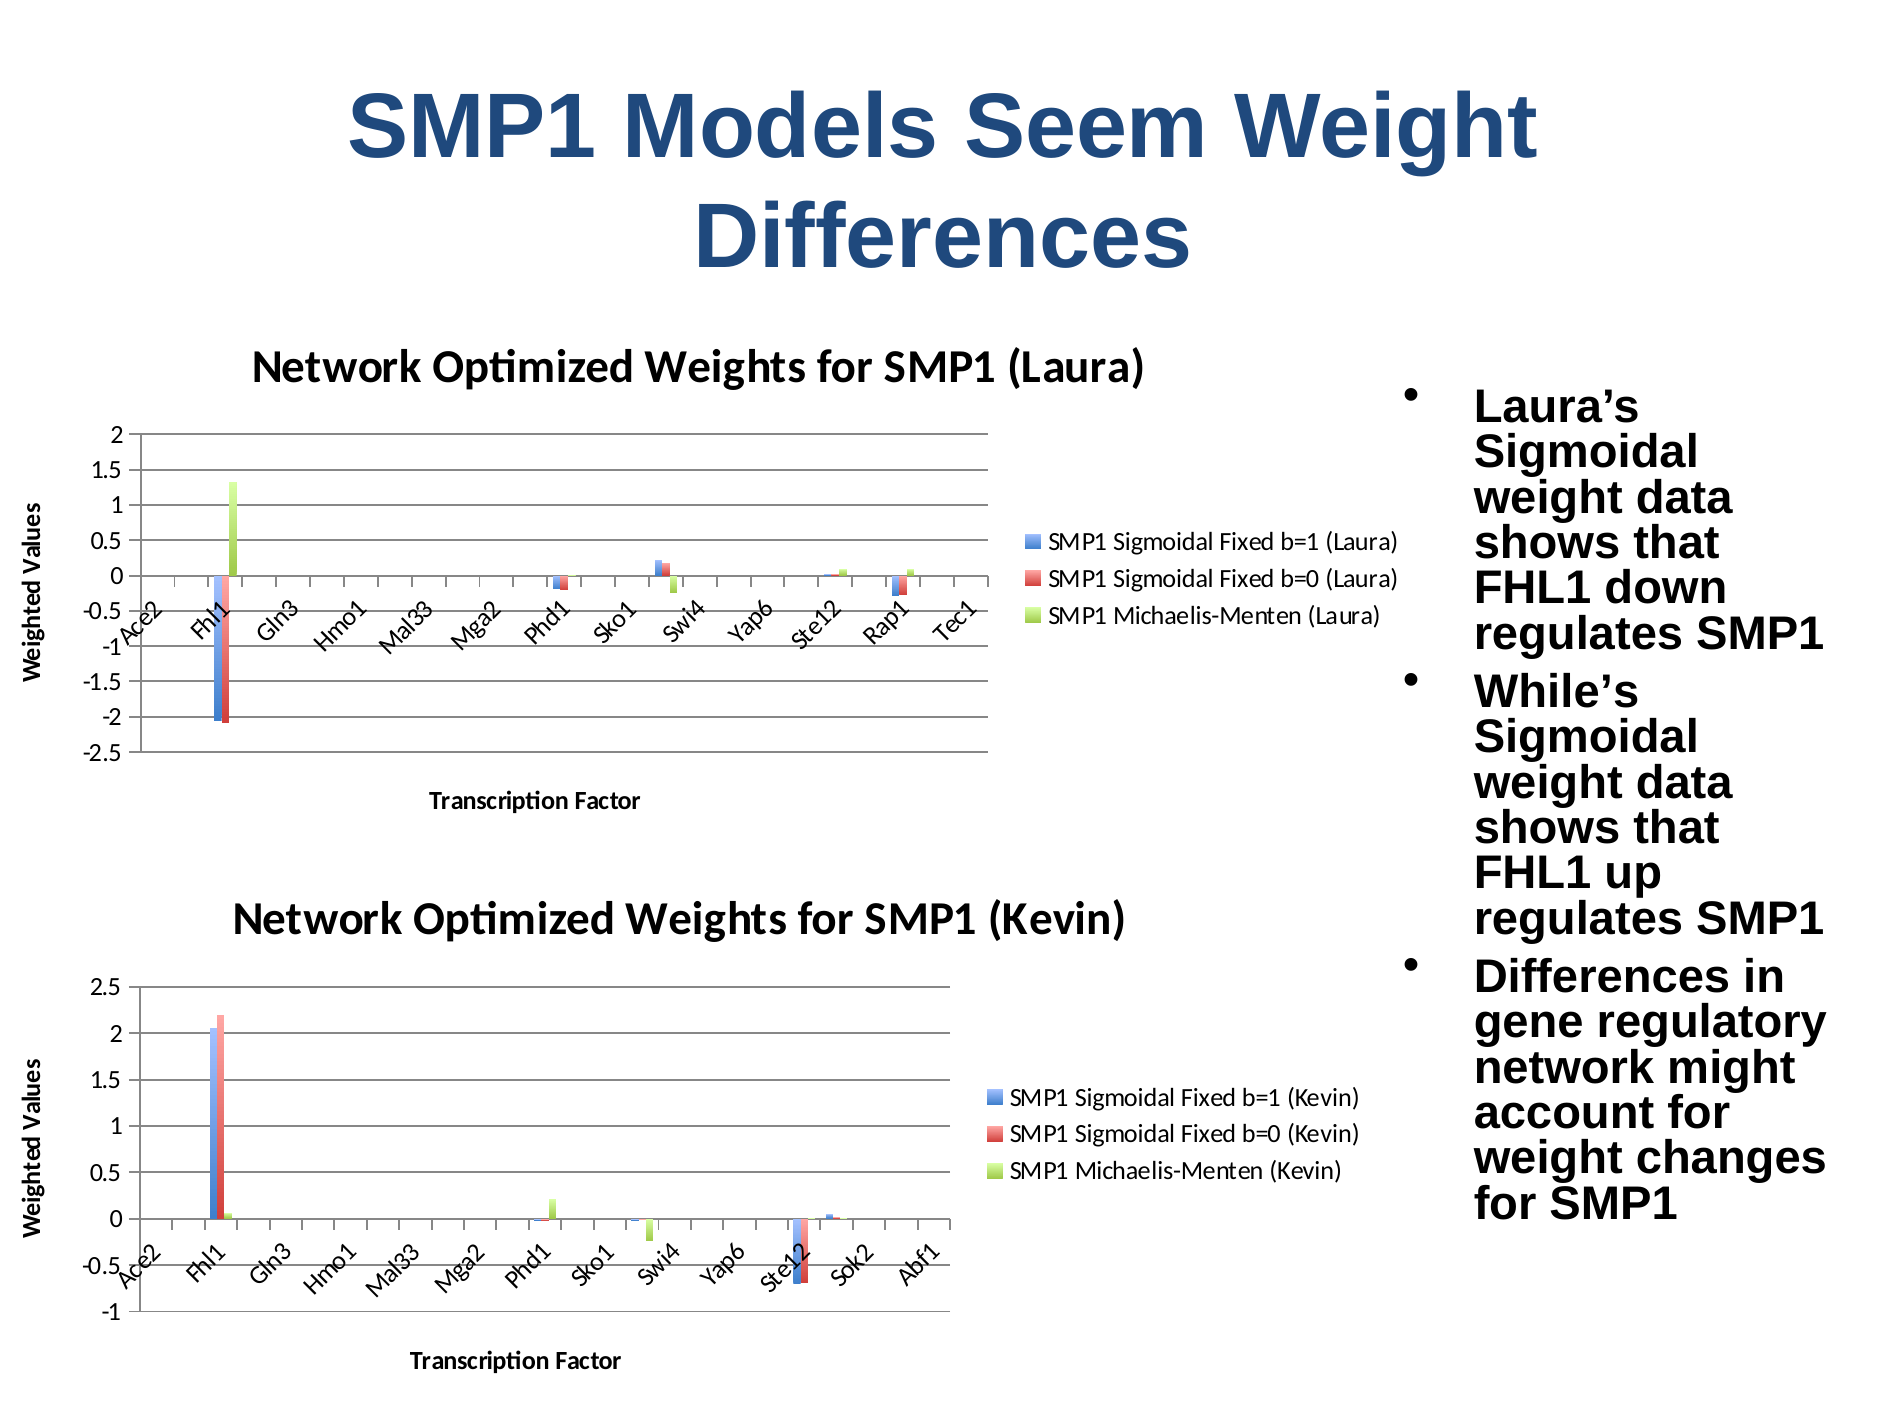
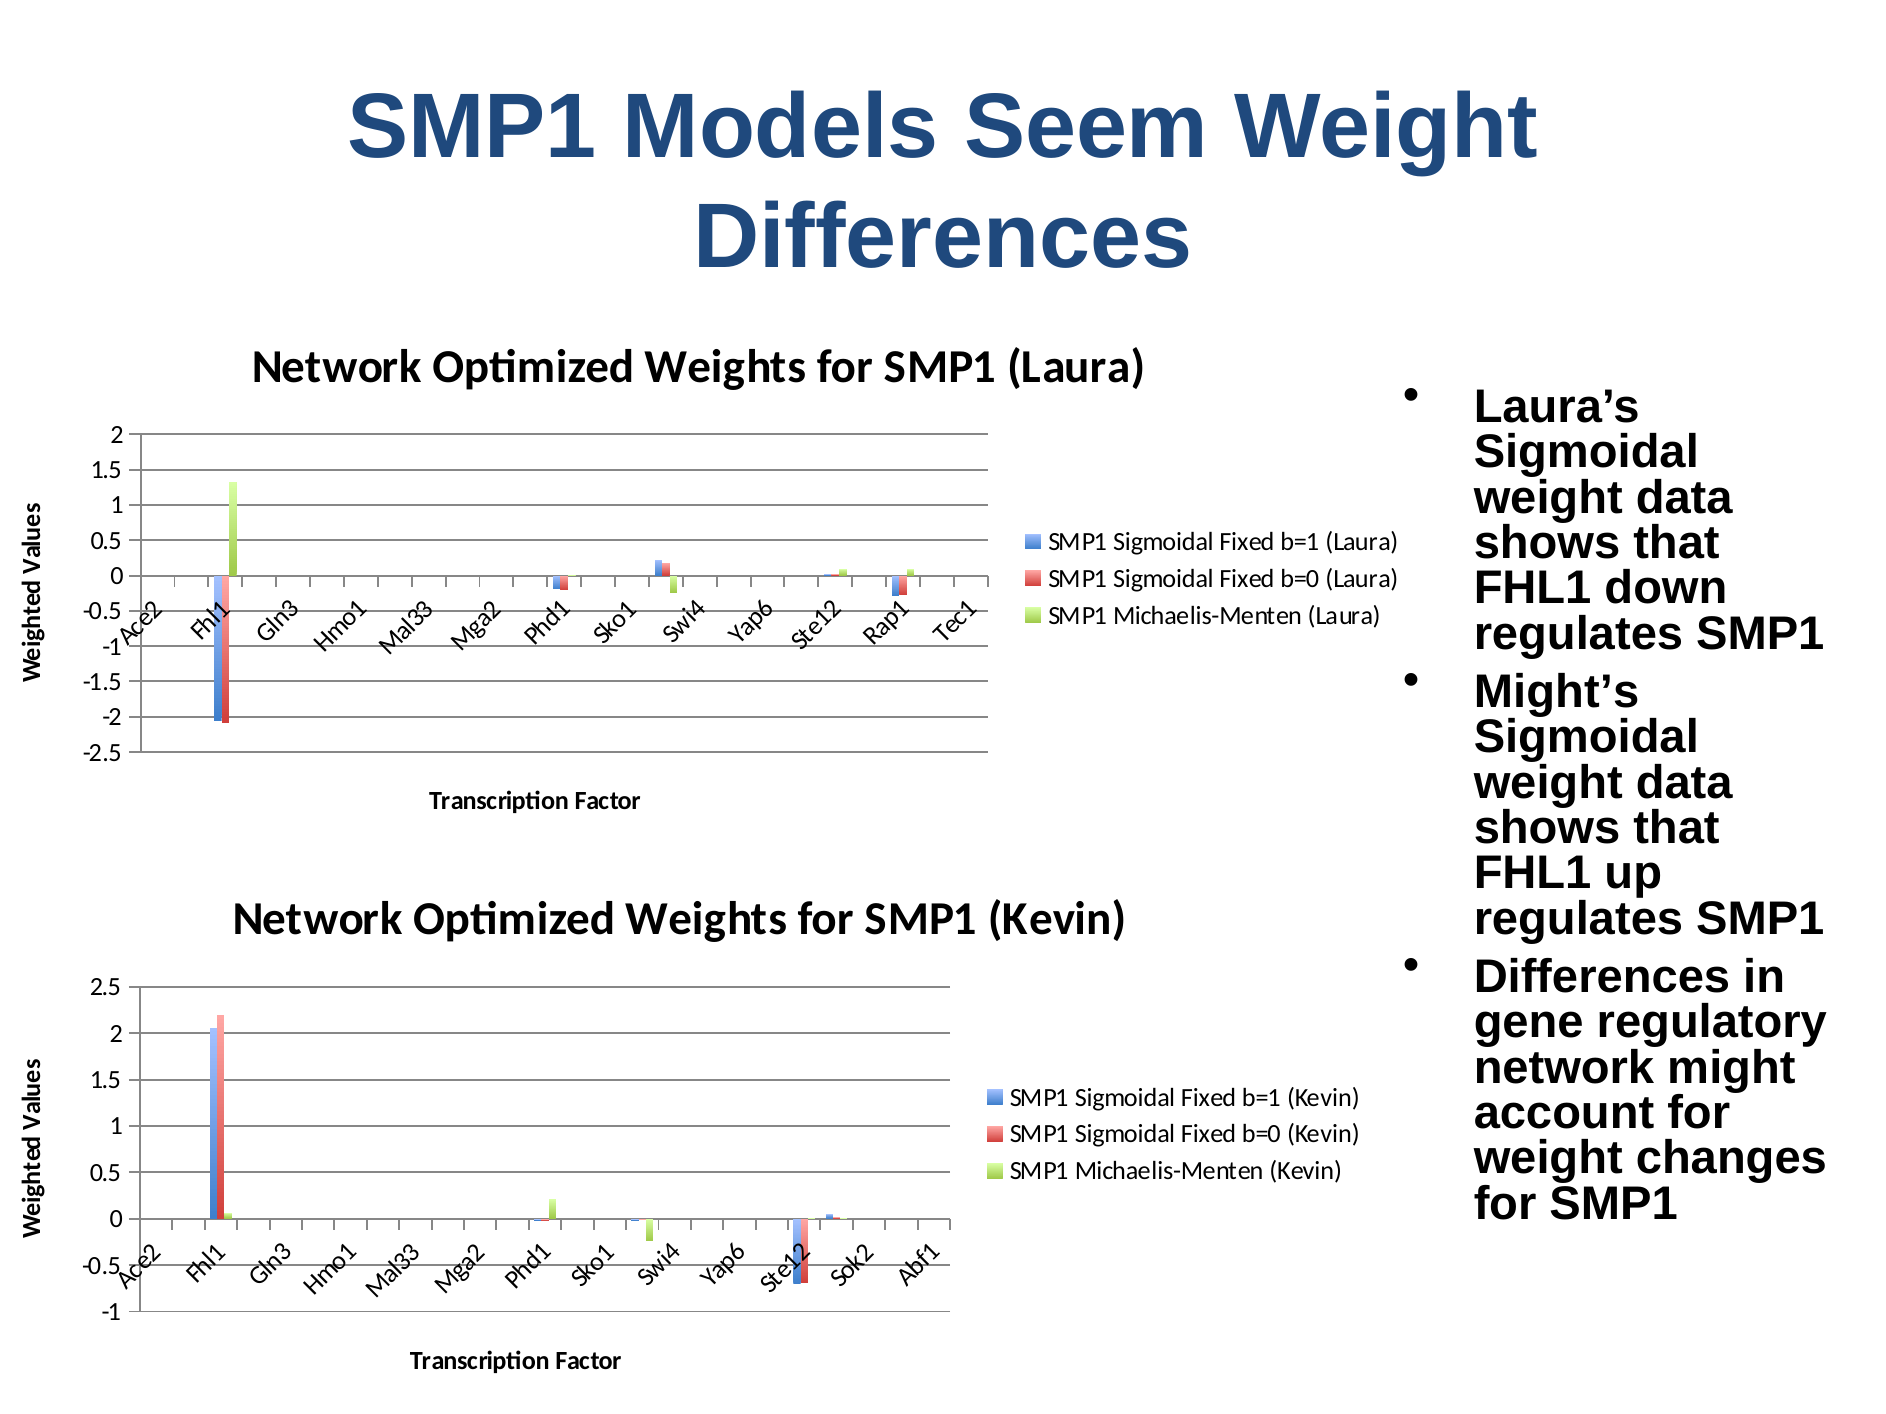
While’s: While’s -> Might’s (1557, 692)
